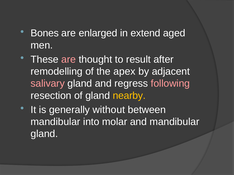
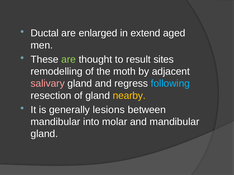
Bones: Bones -> Ductal (45, 33)
are colour: pink -> light green (69, 60)
after: after -> sites (164, 60)
apex: apex -> moth (124, 72)
following colour: pink -> light blue (170, 84)
without: without -> lesions (109, 110)
